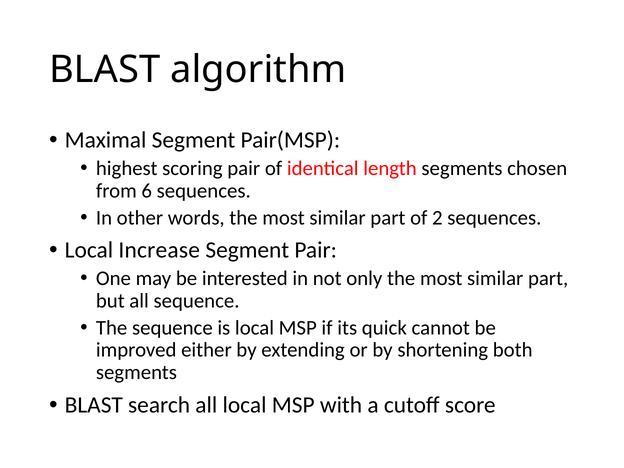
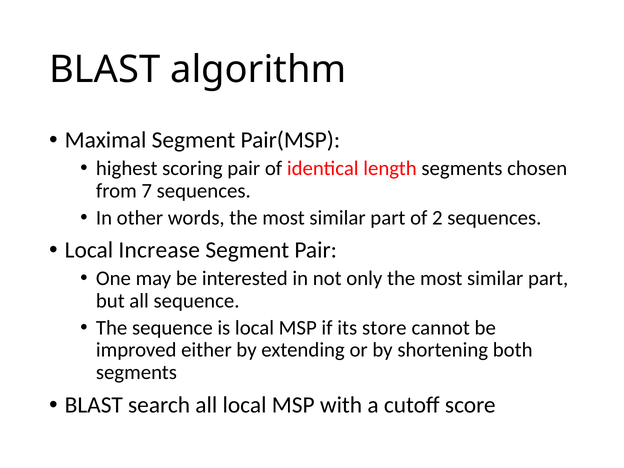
6: 6 -> 7 (147, 191)
quick: quick -> store (384, 328)
